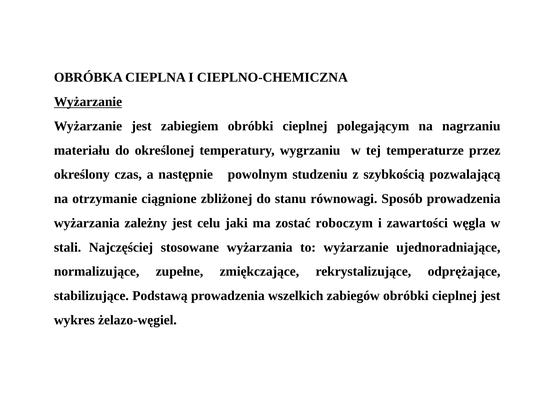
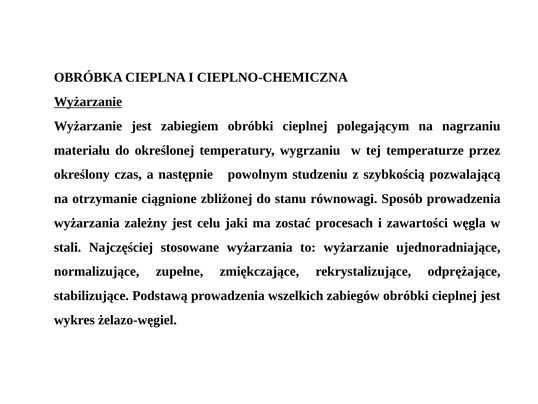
roboczym: roboczym -> procesach (344, 223)
